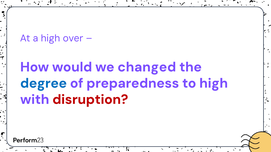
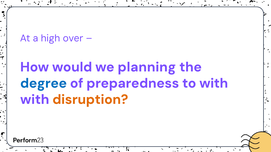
changed: changed -> planning (147, 67)
to high: high -> with (214, 83)
disruption colour: red -> orange (90, 100)
